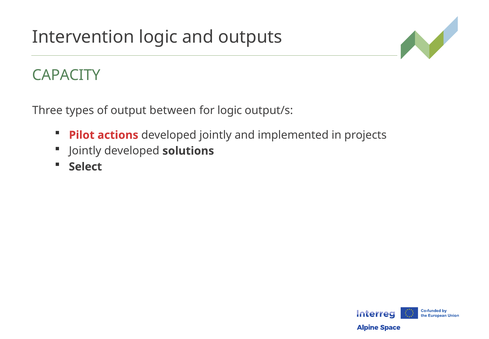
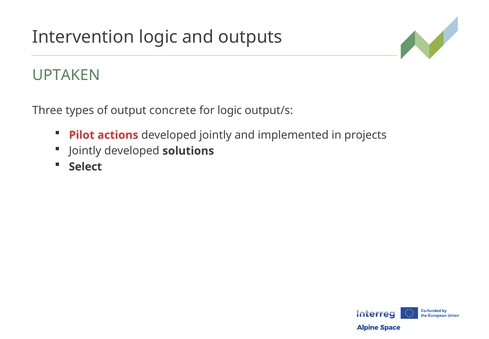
CAPACITY: CAPACITY -> UPTAKEN (66, 75)
between: between -> concrete (173, 110)
